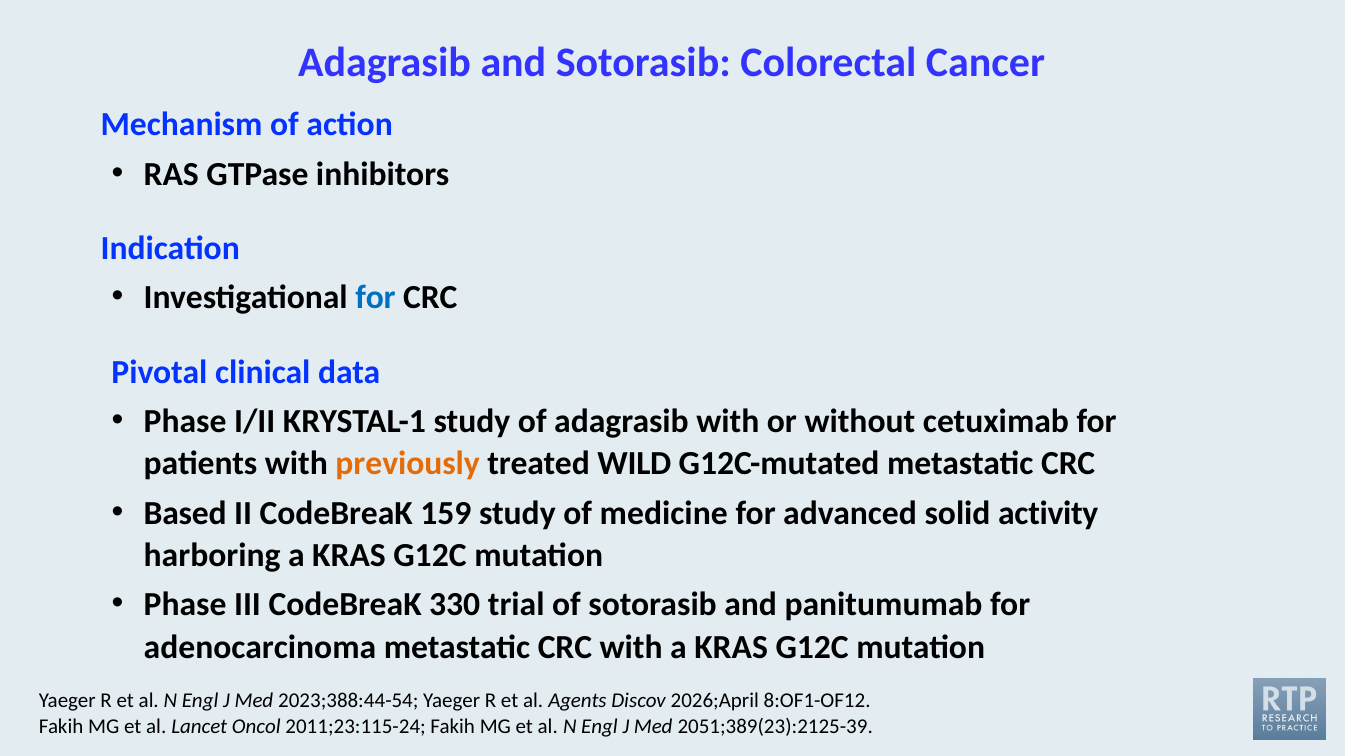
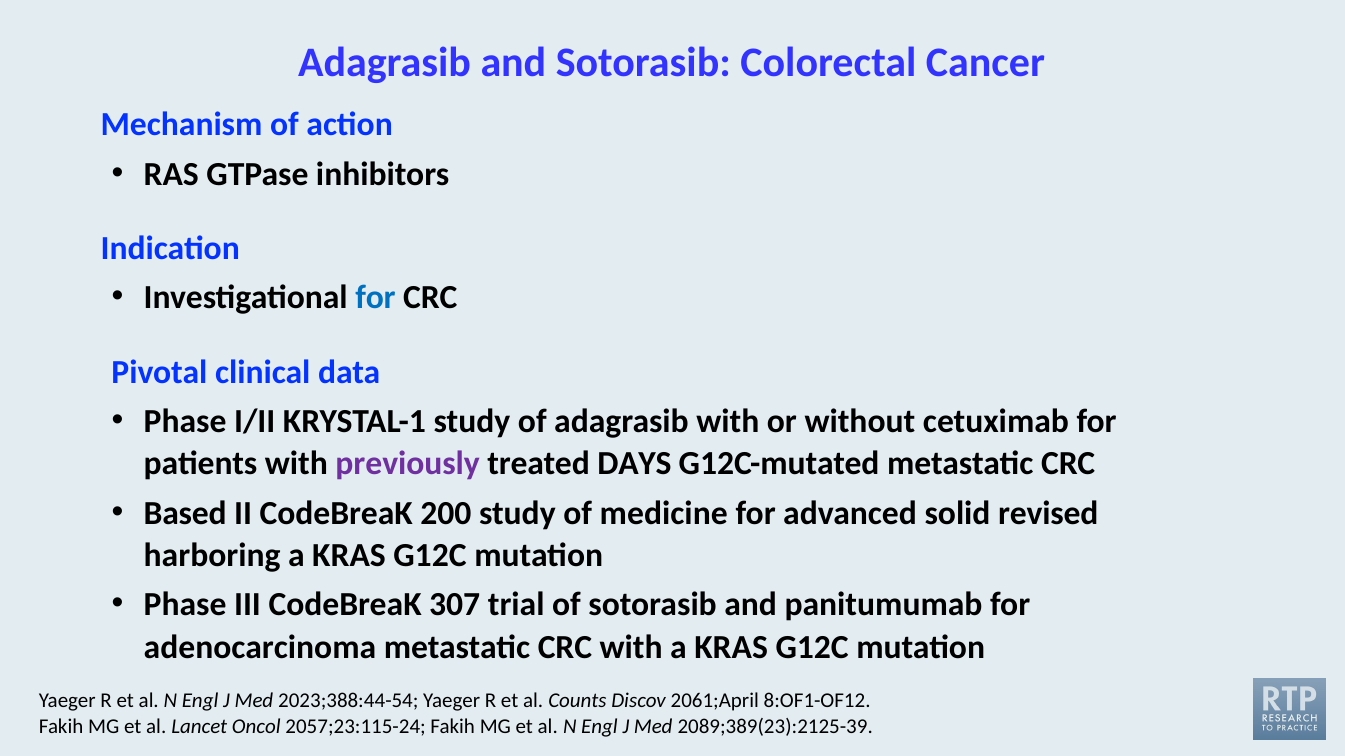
previously colour: orange -> purple (408, 464)
WILD: WILD -> DAYS (634, 464)
159: 159 -> 200 (446, 513)
activity: activity -> revised (1048, 513)
330: 330 -> 307 (455, 605)
Agents: Agents -> Counts (577, 701)
2026;April: 2026;April -> 2061;April (715, 701)
2011;23:115-24: 2011;23:115-24 -> 2057;23:115-24 (356, 727)
2051;389(23):2125-39: 2051;389(23):2125-39 -> 2089;389(23):2125-39 (775, 727)
